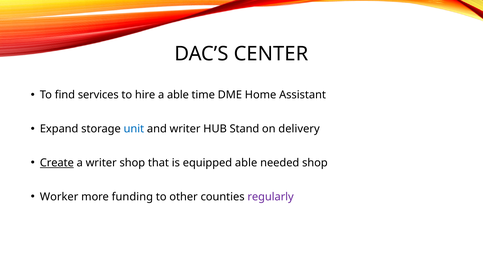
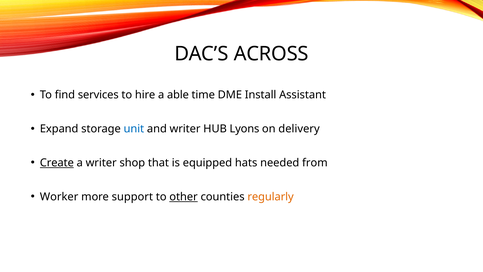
CENTER: CENTER -> ACROSS (271, 54)
Home: Home -> Install (261, 95)
Stand: Stand -> Lyons (244, 129)
equipped able: able -> hats (246, 163)
needed shop: shop -> from (315, 163)
funding: funding -> support (132, 197)
other underline: none -> present (184, 197)
regularly colour: purple -> orange (271, 197)
